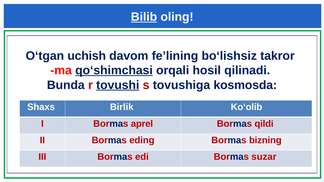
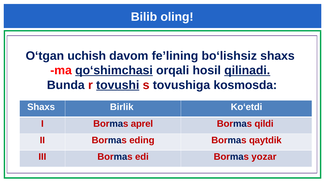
Bilib underline: present -> none (144, 17)
bo‘lishsiz takror: takror -> shaxs (277, 56)
qilinadi underline: none -> present (247, 71)
Ko‘olib: Ko‘olib -> Ko‘etdi (247, 107)
bizning: bizning -> qaytdik (265, 140)
suzar: suzar -> yozar (264, 157)
